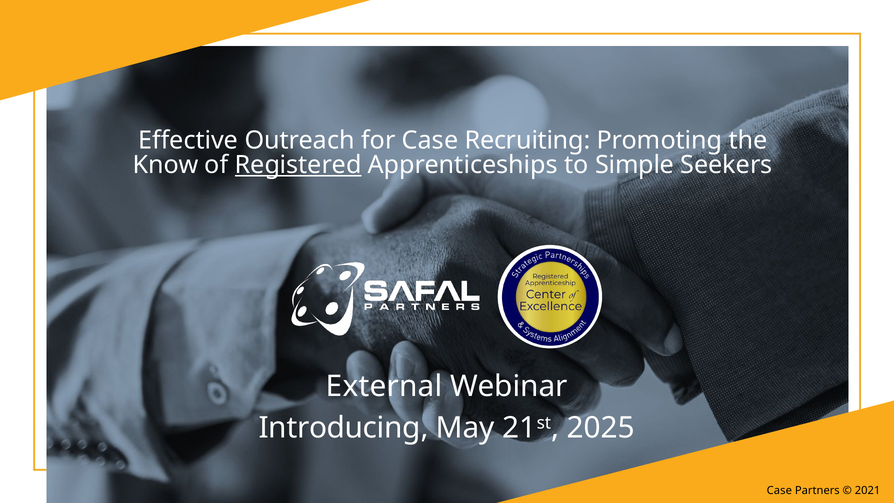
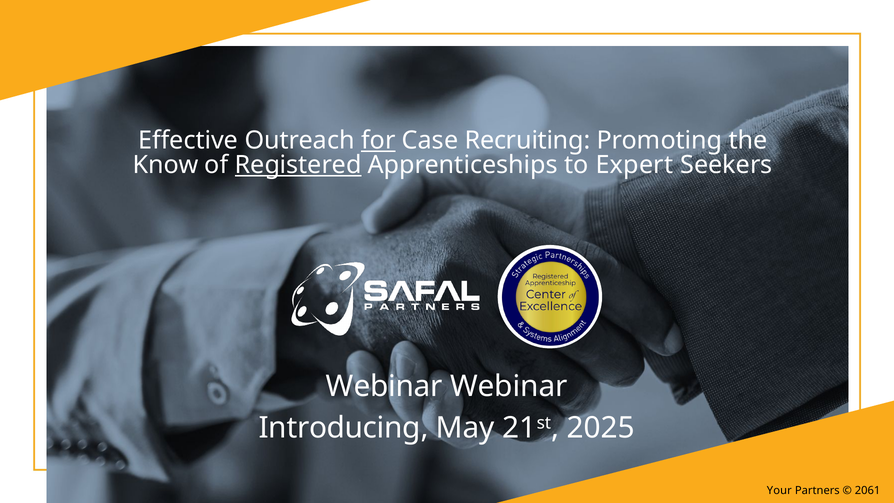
for underline: none -> present (378, 140)
Simple: Simple -> Expert (634, 165)
External: External -> Webinar (384, 386)
Case: Case -> Your (779, 490)
2021: 2021 -> 2061 (868, 490)
